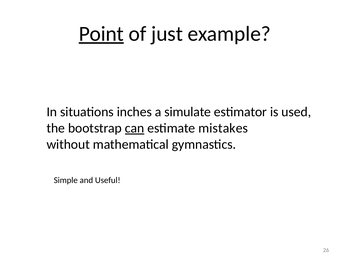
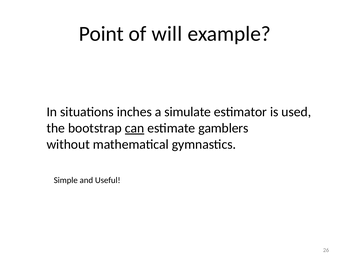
Point underline: present -> none (101, 34)
just: just -> will (167, 34)
mistakes: mistakes -> gamblers (223, 128)
